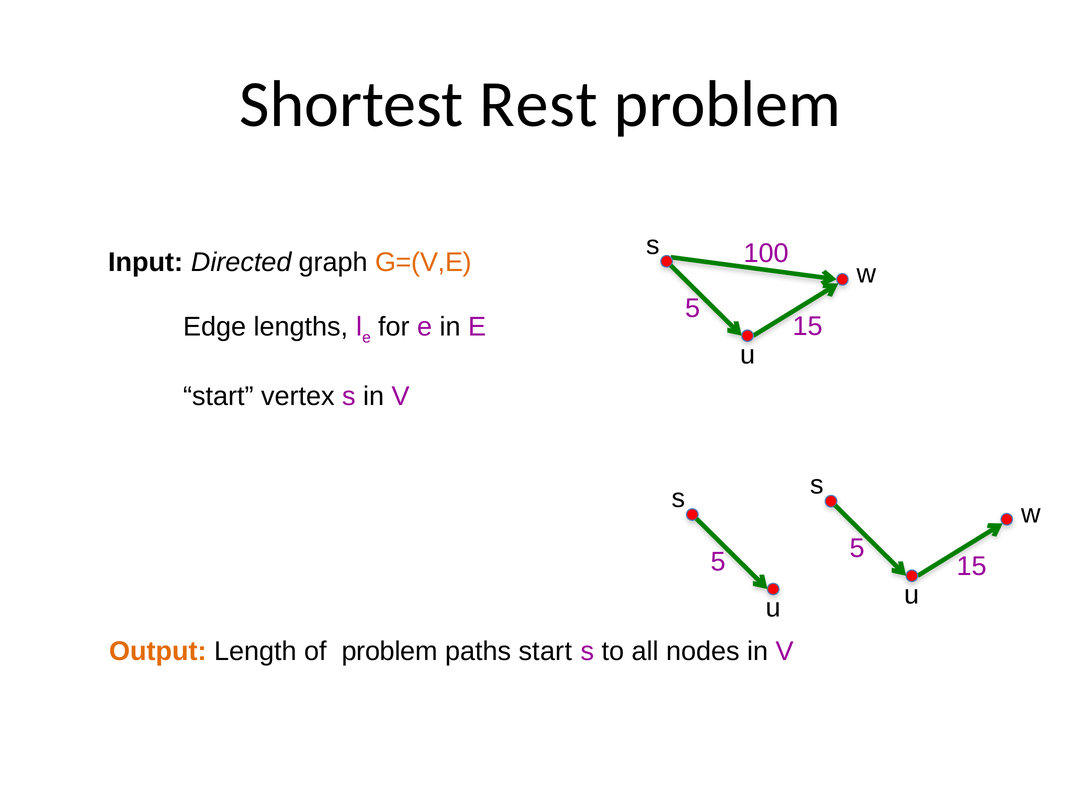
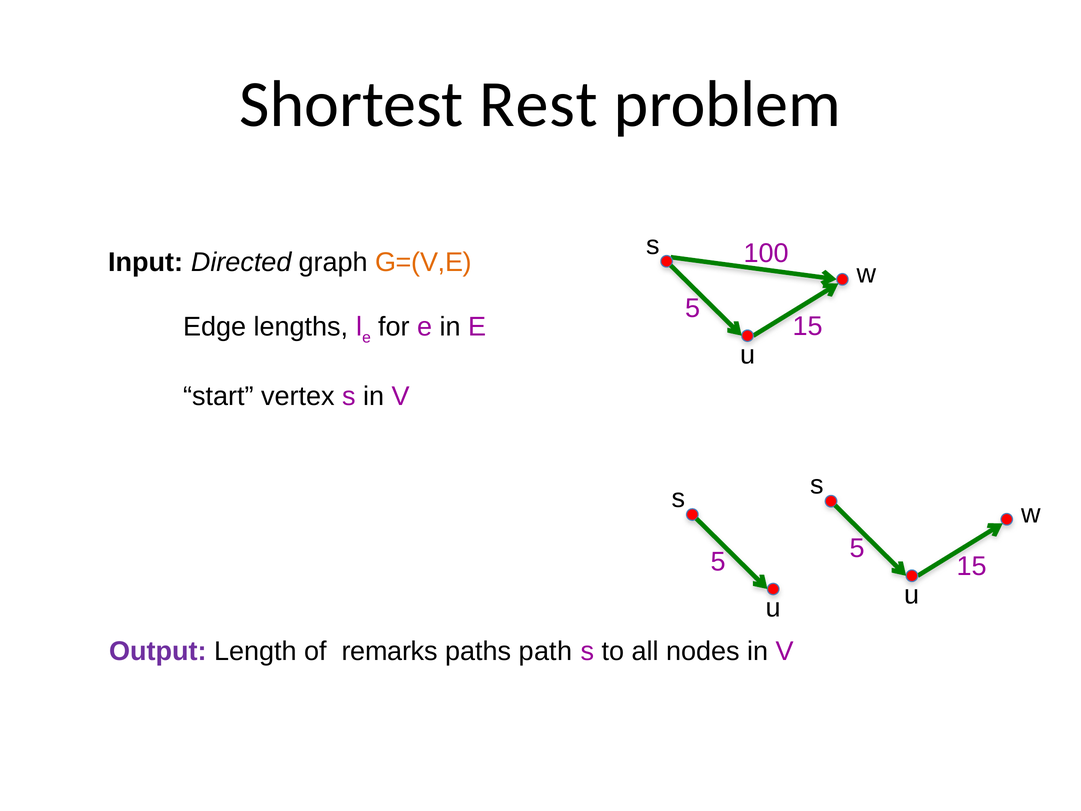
Output colour: orange -> purple (158, 651)
of problem: problem -> remarks (390, 651)
paths start: start -> path (545, 651)
